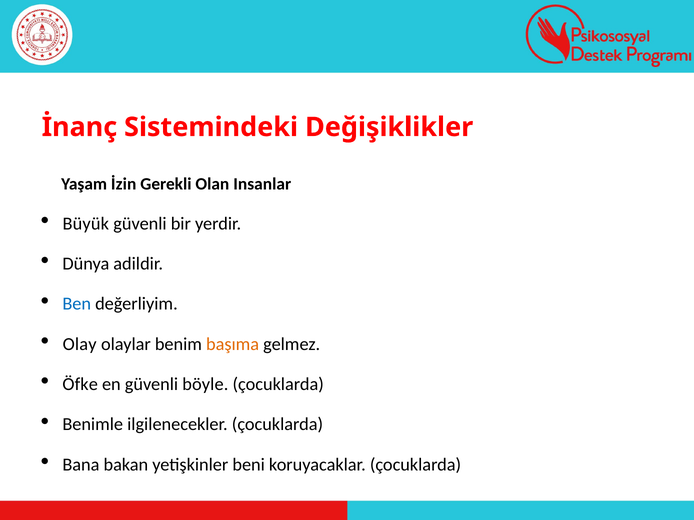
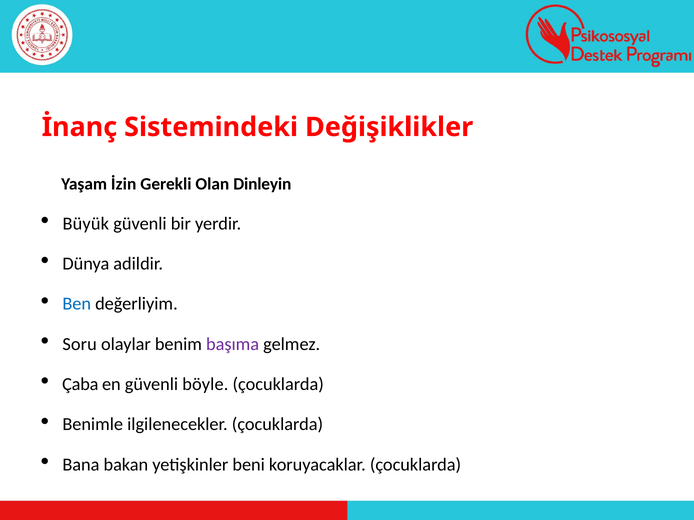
Insanlar: Insanlar -> Dinleyin (262, 184)
Olay: Olay -> Soru (80, 344)
başıma colour: orange -> purple (233, 344)
Öfke: Öfke -> Çaba (80, 385)
